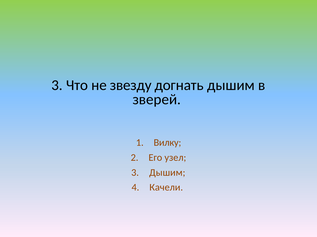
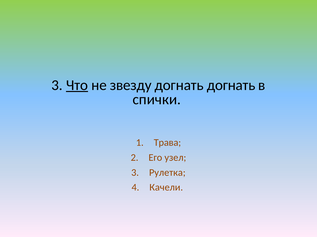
Что underline: none -> present (77, 85)
догнать дышим: дышим -> догнать (231, 85)
зверей: зверей -> спички (157, 100)
Вилку: Вилку -> Трава (167, 143)
3 Дышим: Дышим -> Рулетка (167, 173)
